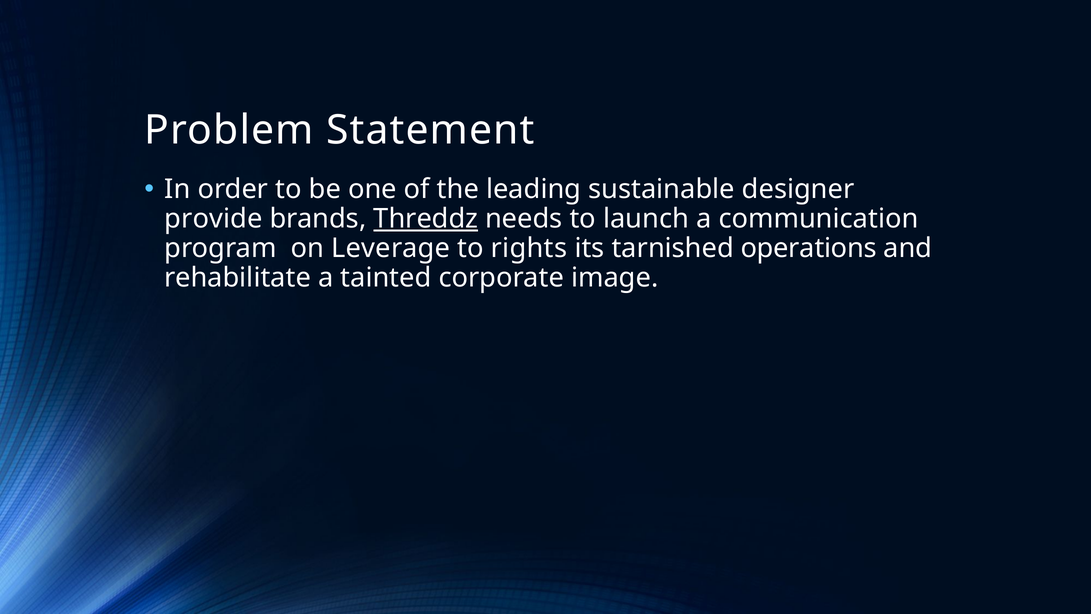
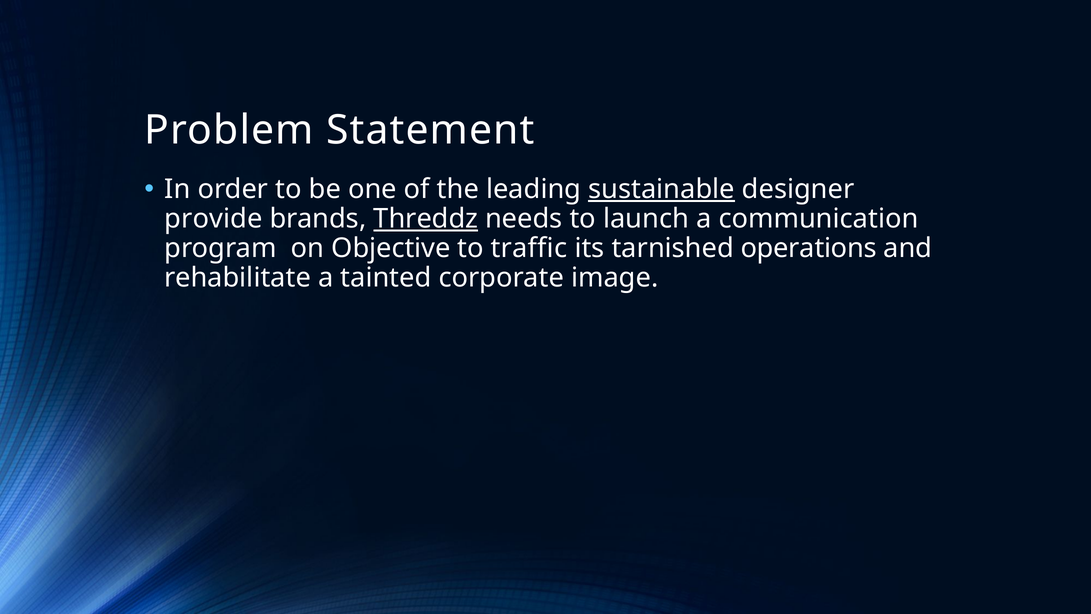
sustainable underline: none -> present (662, 189)
Leverage: Leverage -> Objective (391, 248)
rights: rights -> traffic (529, 248)
